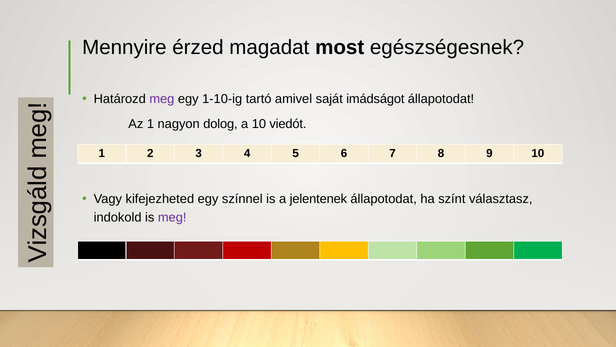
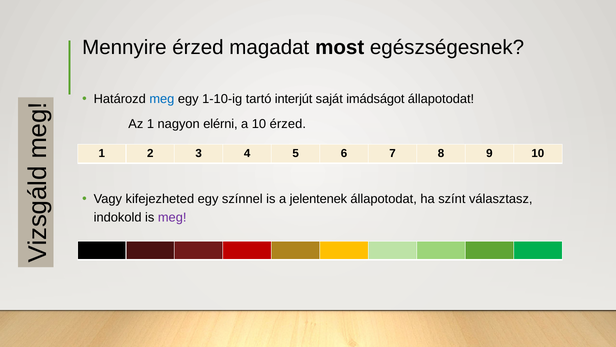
meg colour: purple -> blue (162, 99)
amivel: amivel -> interjút (294, 99)
dolog: dolog -> elérni (220, 124)
10 viedót: viedót -> érzed (288, 124)
